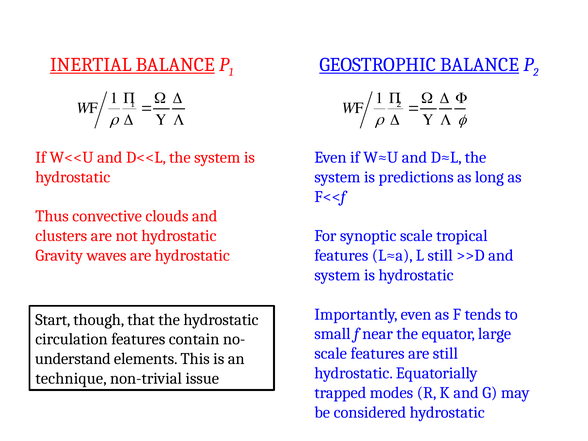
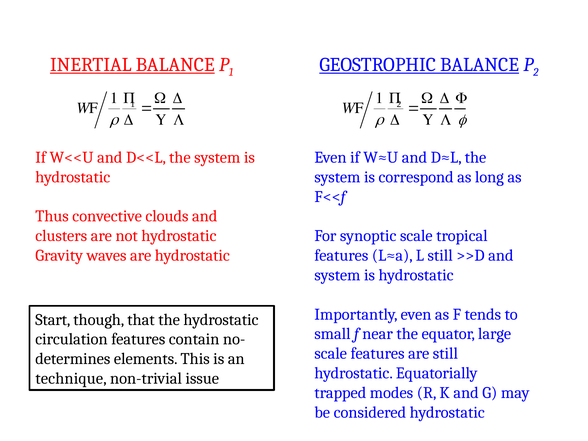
predictions: predictions -> correspond (416, 177)
understand: understand -> determines (73, 359)
